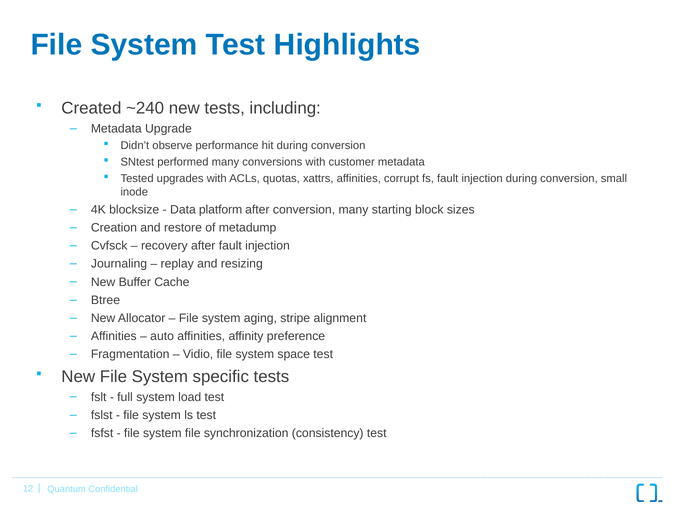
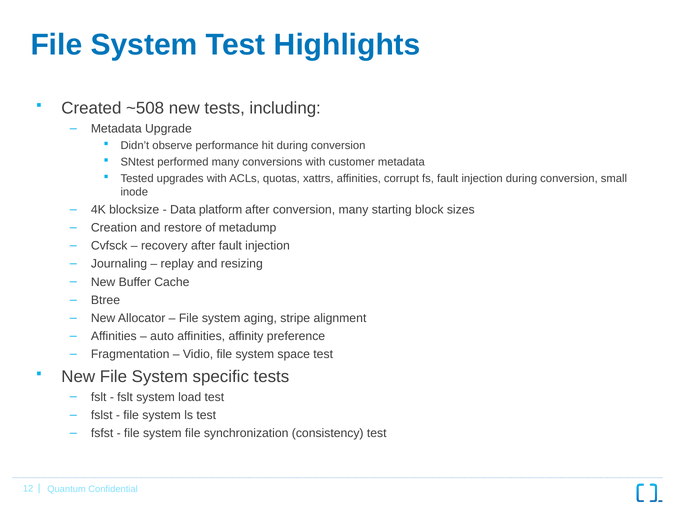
~240: ~240 -> ~508 (145, 108)
full: full -> fslt (125, 397)
